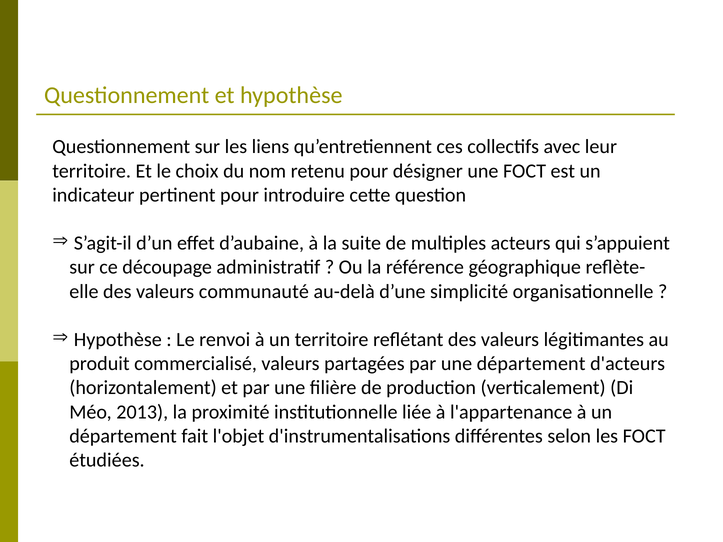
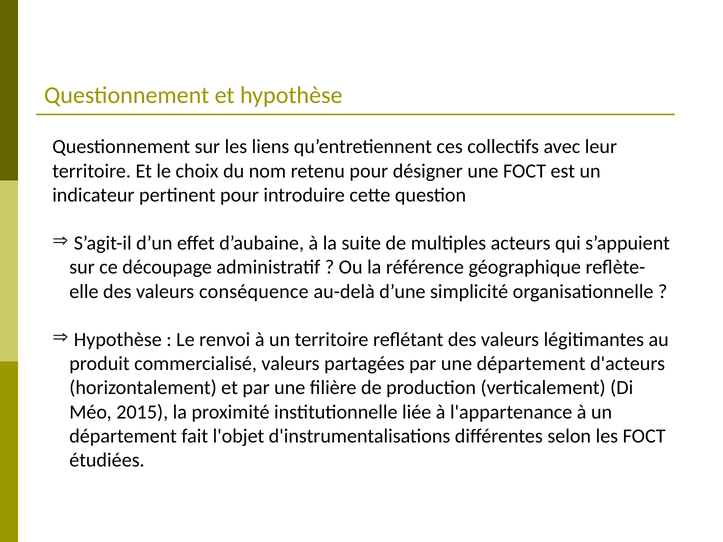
communauté: communauté -> conséquence (254, 292)
2013: 2013 -> 2015 (142, 412)
